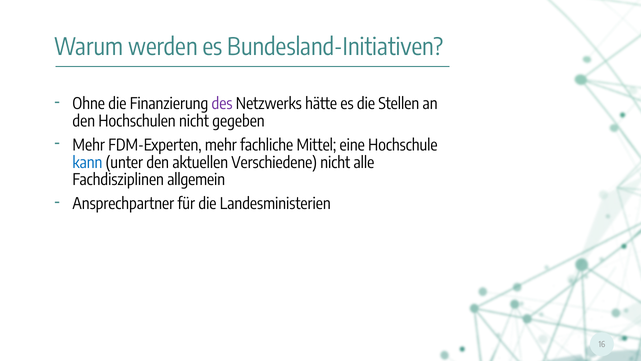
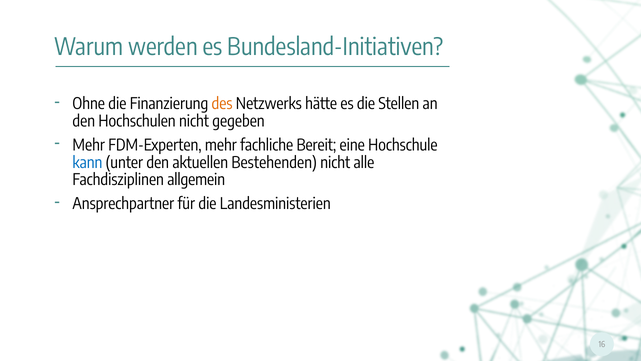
des colour: purple -> orange (222, 104)
Mittel: Mittel -> Bereit (316, 145)
Verschiedene: Verschiedene -> Bestehenden (274, 163)
